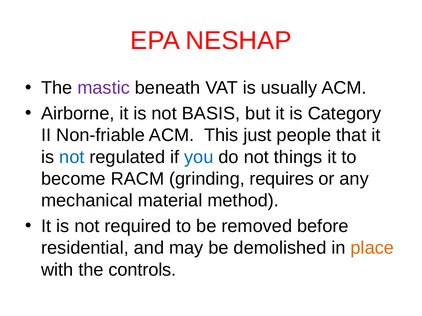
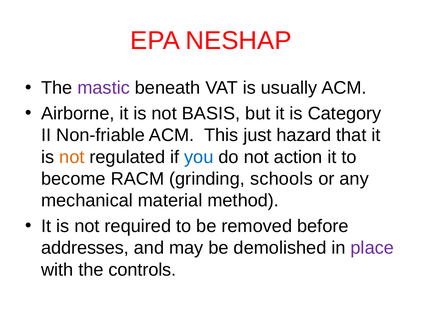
people: people -> hazard (304, 136)
not colour: blue -> orange (72, 157)
things: things -> action (298, 157)
requires: requires -> schools (282, 179)
residential: residential -> addresses (85, 248)
place colour: orange -> purple (372, 248)
